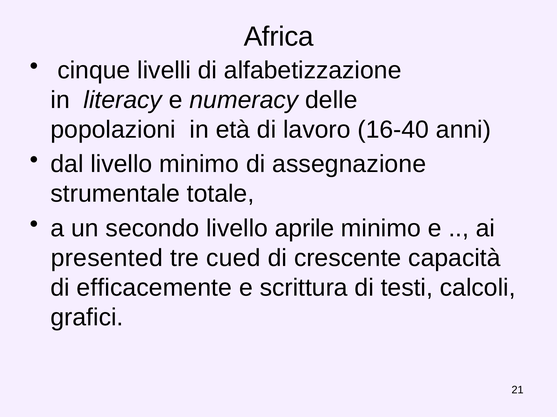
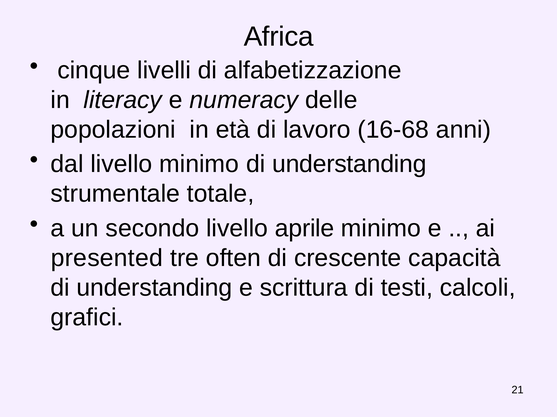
16-40: 16-40 -> 16-68 (393, 130)
minimo di assegnazione: assegnazione -> understanding (349, 164)
cued: cued -> often (233, 259)
efficacemente: efficacemente -> understanding (154, 288)
